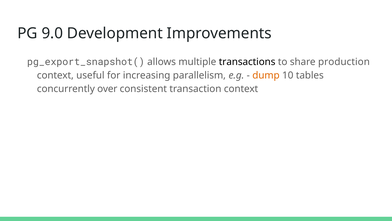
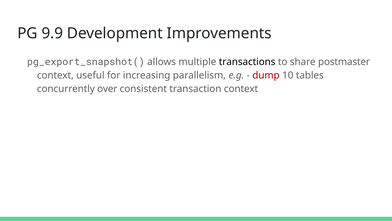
9.0: 9.0 -> 9.9 (52, 33)
production: production -> postmaster (344, 62)
dump colour: orange -> red (266, 75)
